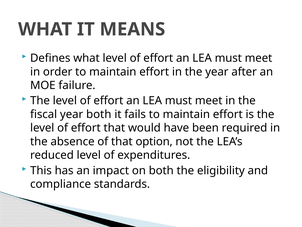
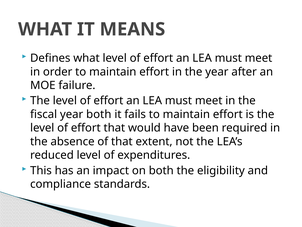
option: option -> extent (154, 141)
